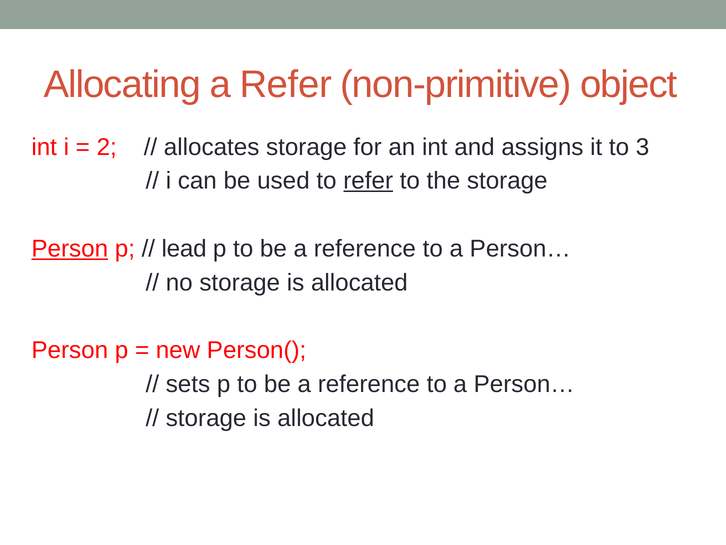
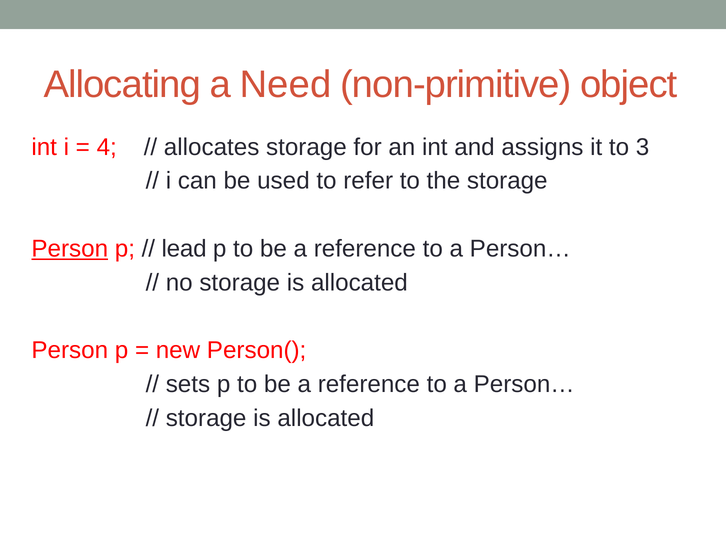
a Refer: Refer -> Need (285, 84)
2: 2 -> 4 (107, 147)
refer underline: present -> none (368, 181)
